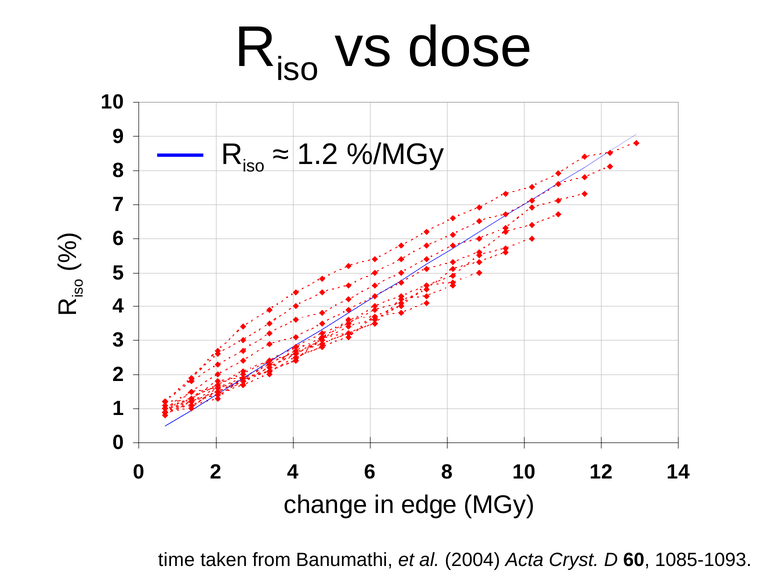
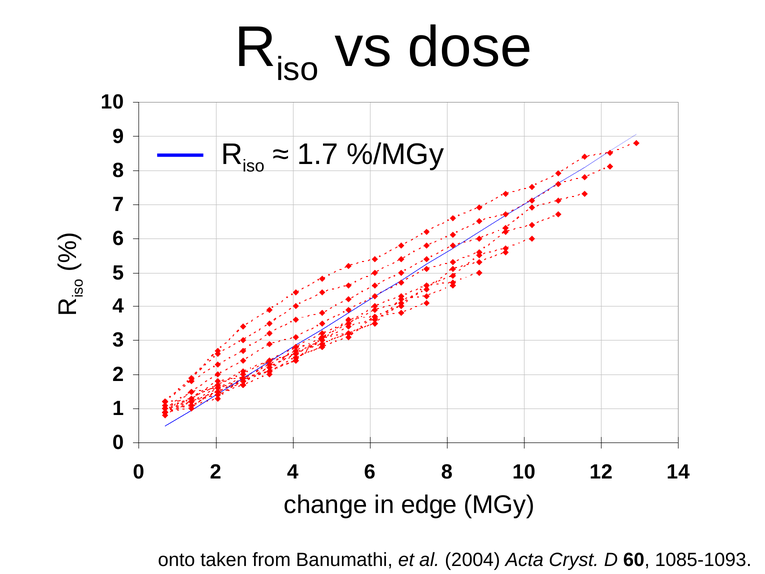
1.2: 1.2 -> 1.7 (318, 154)
time: time -> onto (177, 560)
